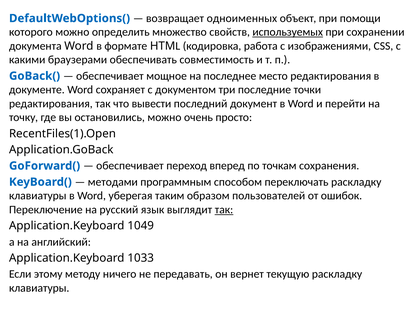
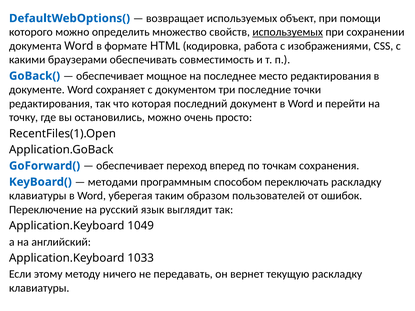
возвращает одноименных: одноименных -> используемых (242, 18)
вывести: вывести -> которая (151, 104)
так underline: present -> none (224, 210)
